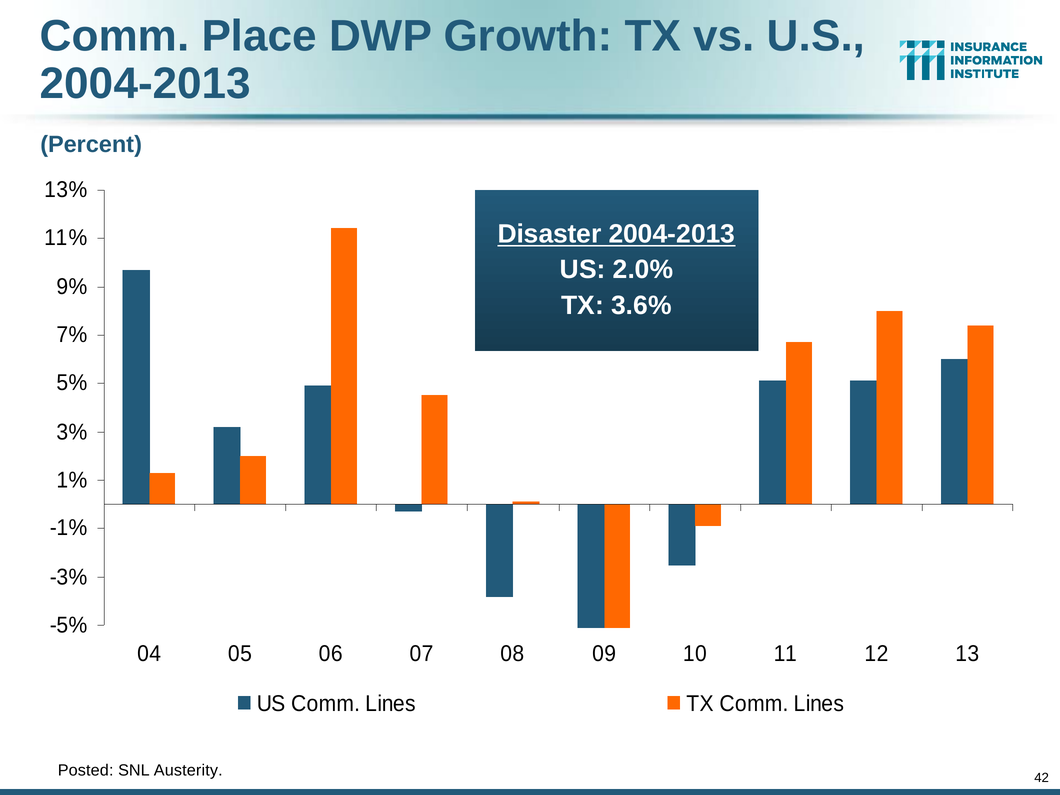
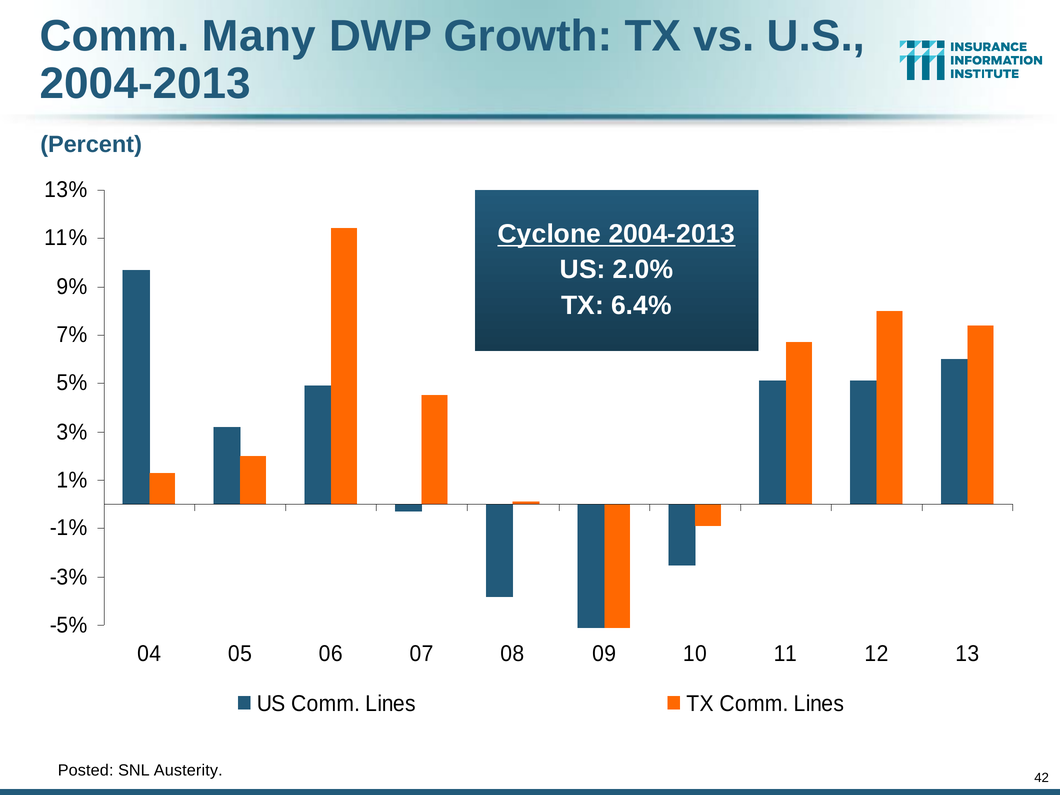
Place: Place -> Many (259, 36)
Disaster: Disaster -> Cyclone (549, 234)
3.6%: 3.6% -> 6.4% (641, 306)
